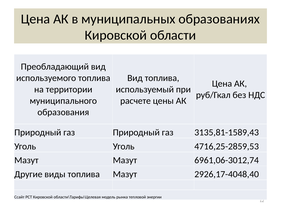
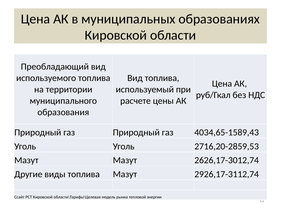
3135,81-1589,43: 3135,81-1589,43 -> 4034,65-1589,43 (227, 133)
4716,25-2859,53: 4716,25-2859,53 -> 2716,20-2859,53 (227, 147)
6961,06-3012,74: 6961,06-3012,74 -> 2626,17-3012,74 (227, 161)
2926,17-4048,40: 2926,17-4048,40 -> 2926,17-3112,74 (227, 175)
